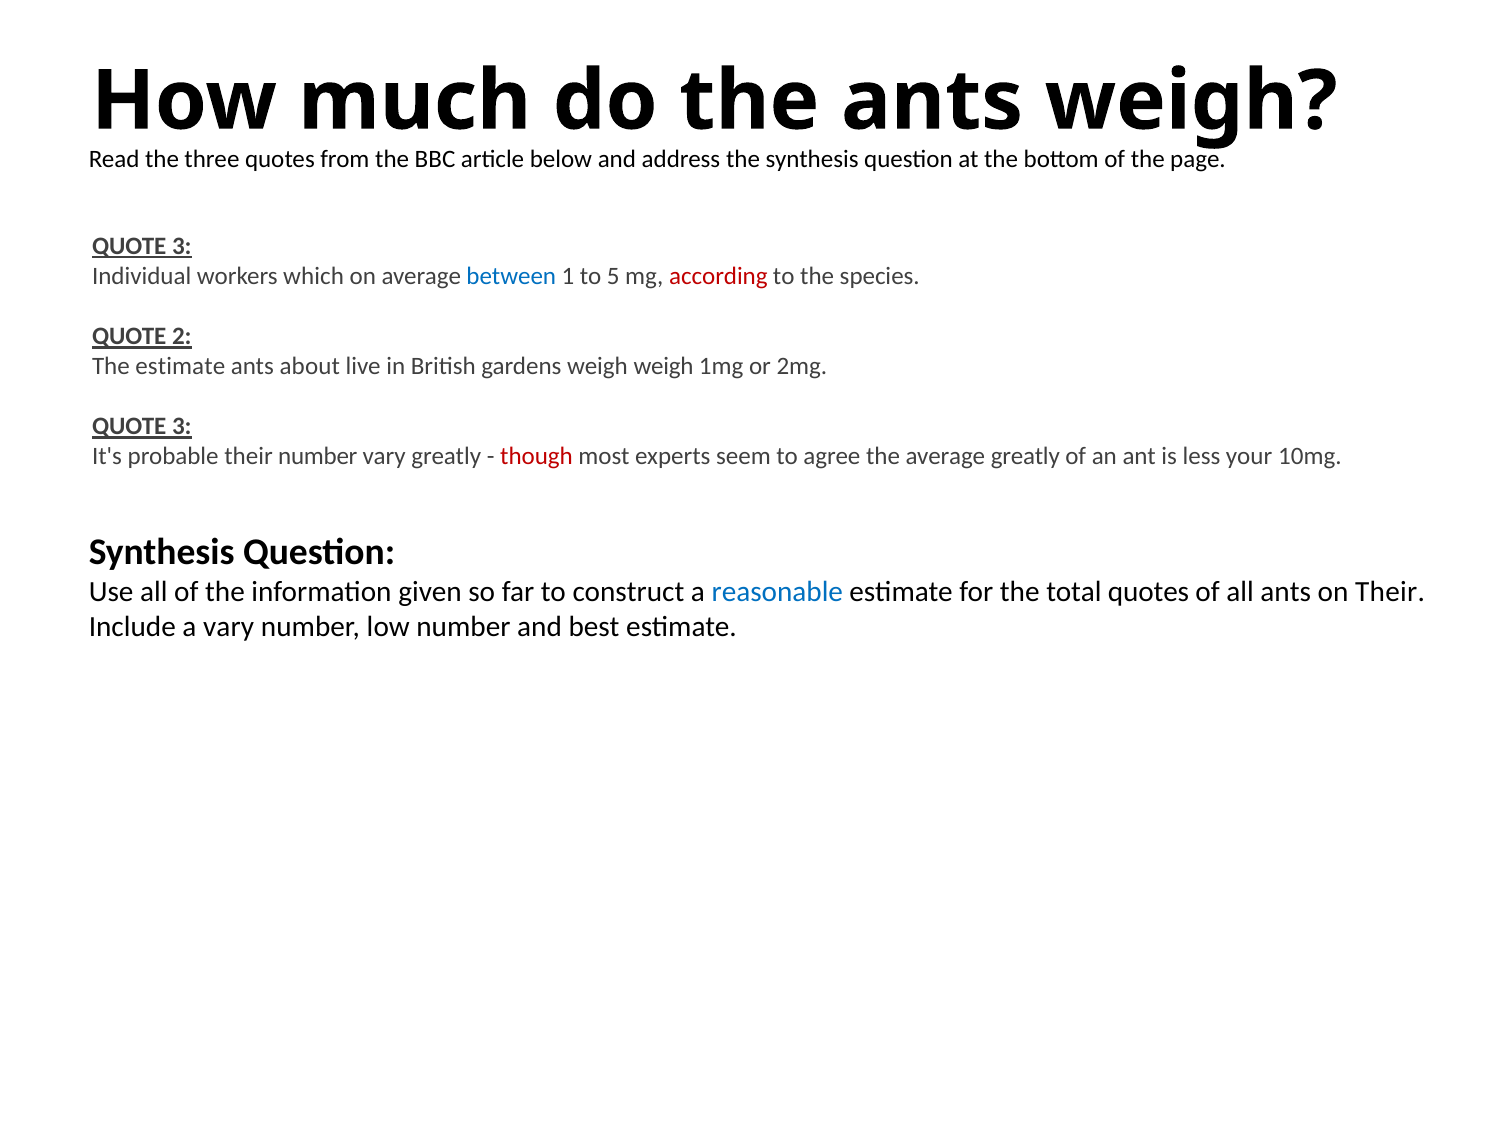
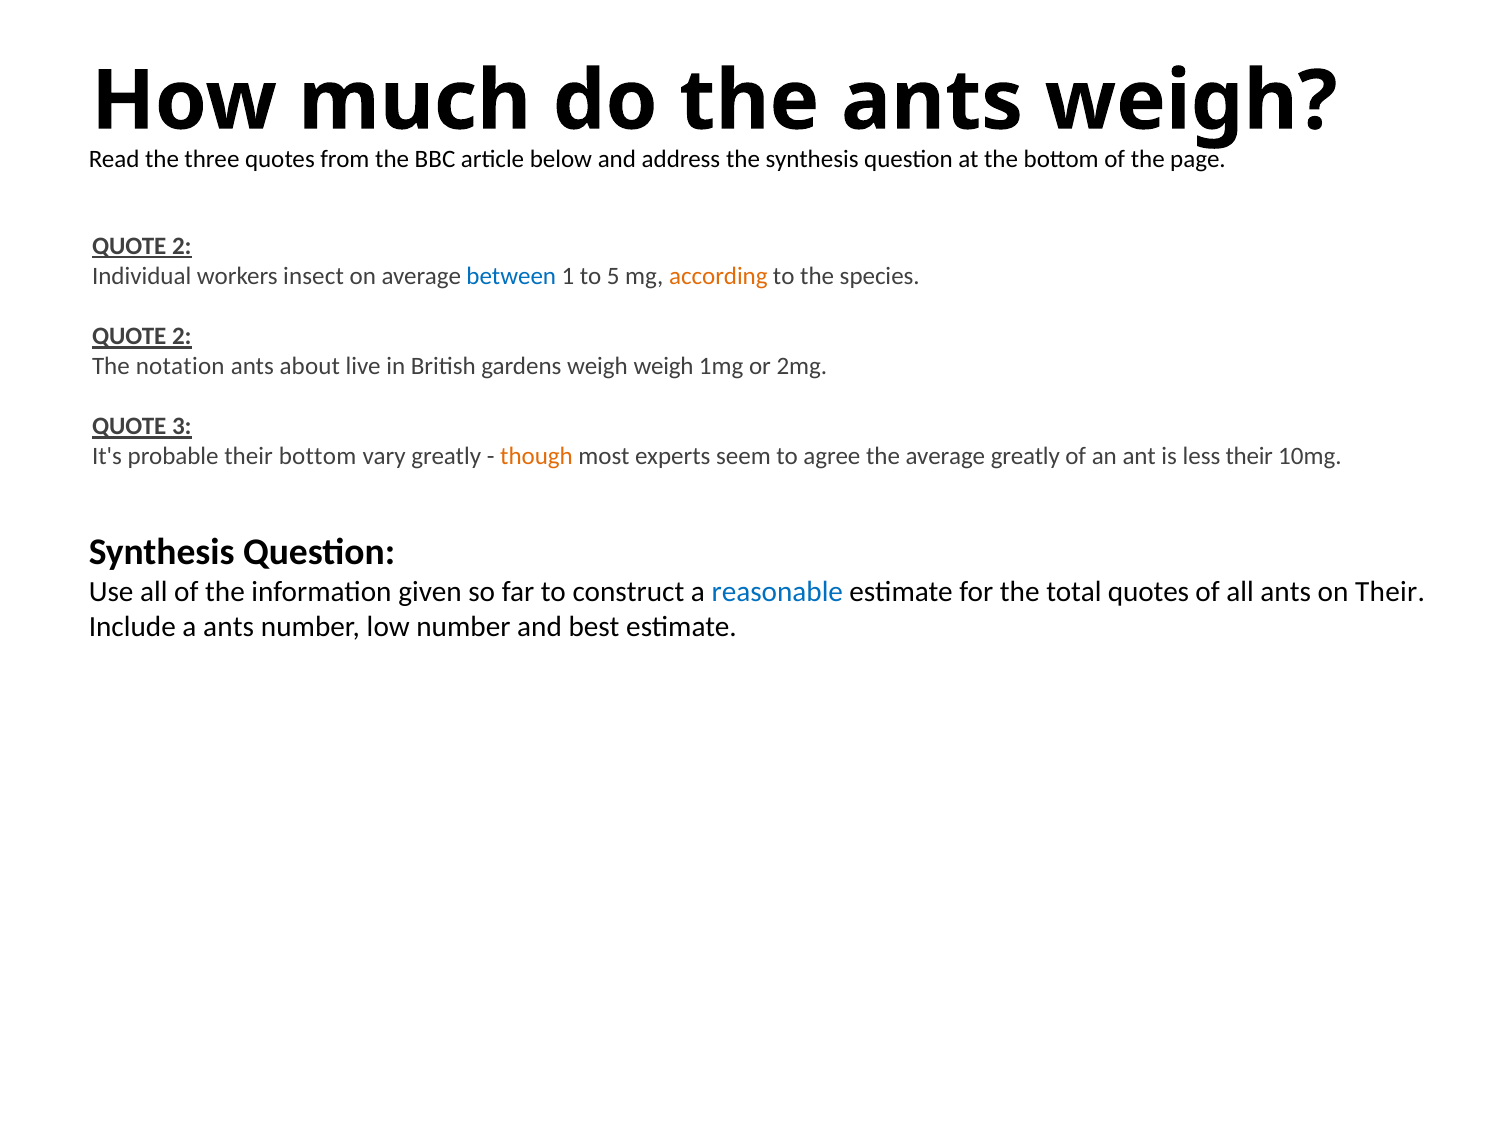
3: 3 -> 2 (182, 246)
which: which -> insect (314, 276)
according colour: red -> orange (718, 276)
The estimate: estimate -> notation (180, 366)
their number: number -> bottom (318, 457)
though colour: red -> orange (536, 457)
less your: your -> their (1249, 457)
a vary: vary -> ants (229, 627)
